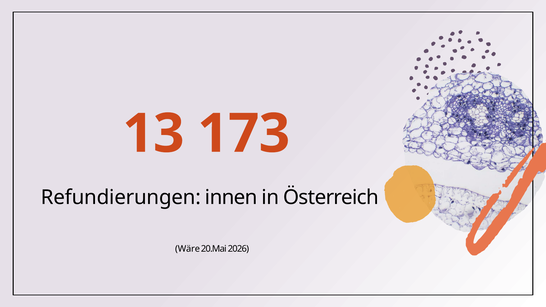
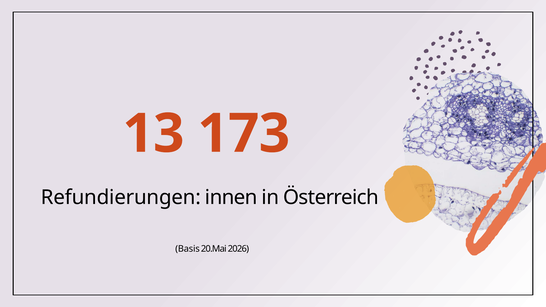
Wäre: Wäre -> Basis (188, 249)
